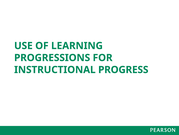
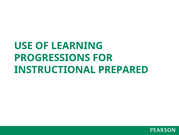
PROGRESS: PROGRESS -> PREPARED (123, 69)
